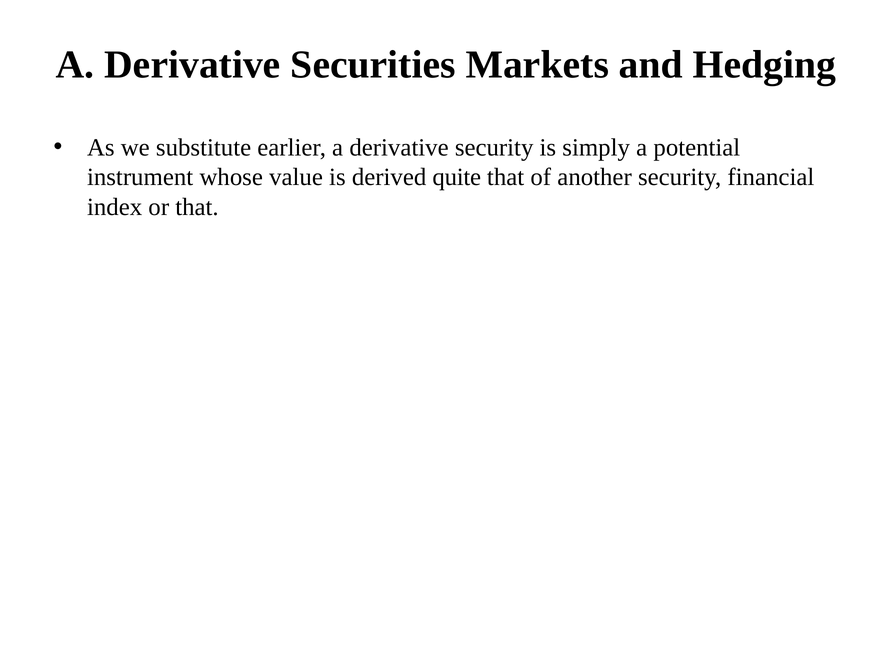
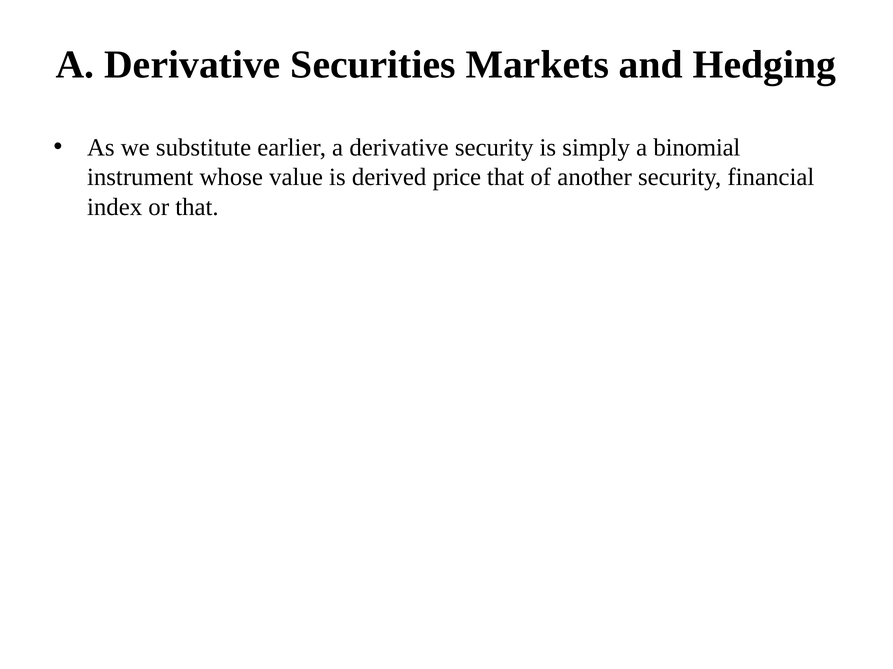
potential: potential -> binomial (697, 148)
quite: quite -> price (457, 177)
